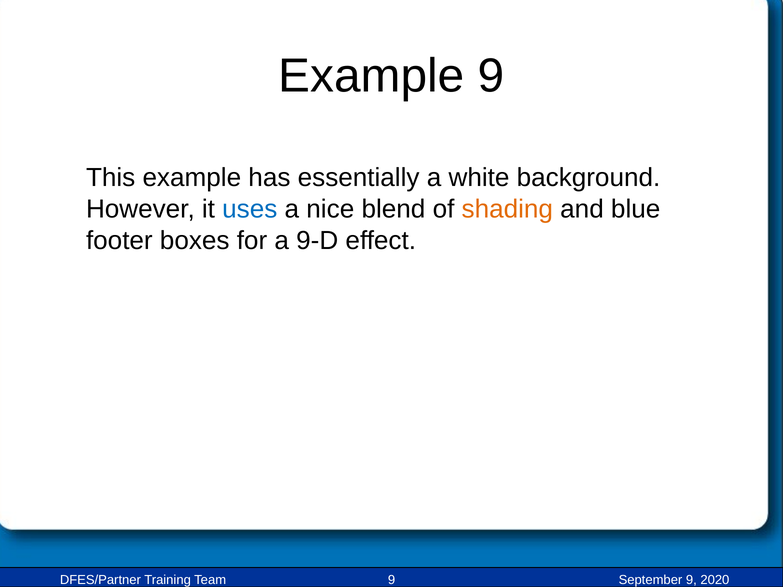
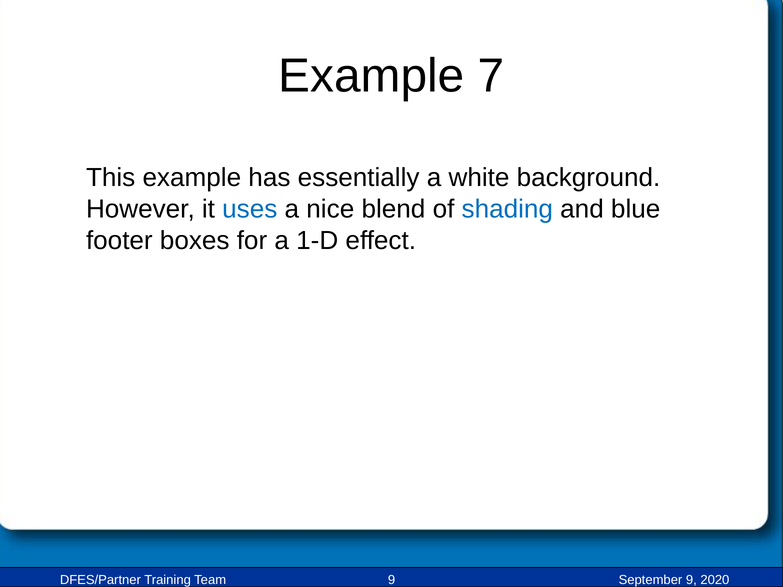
Example 9: 9 -> 7 (491, 76)
shading colour: orange -> blue (507, 209)
9-D: 9-D -> 1-D (317, 241)
